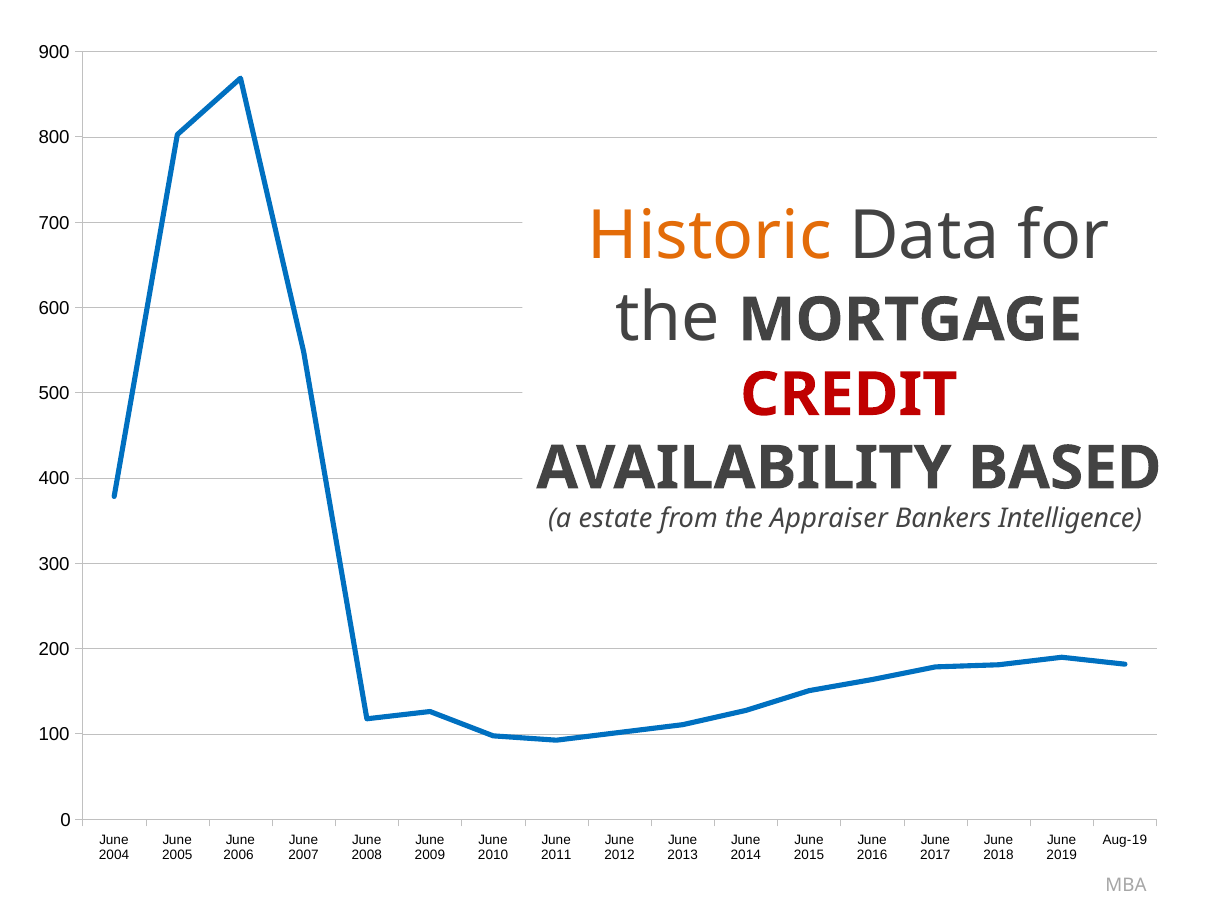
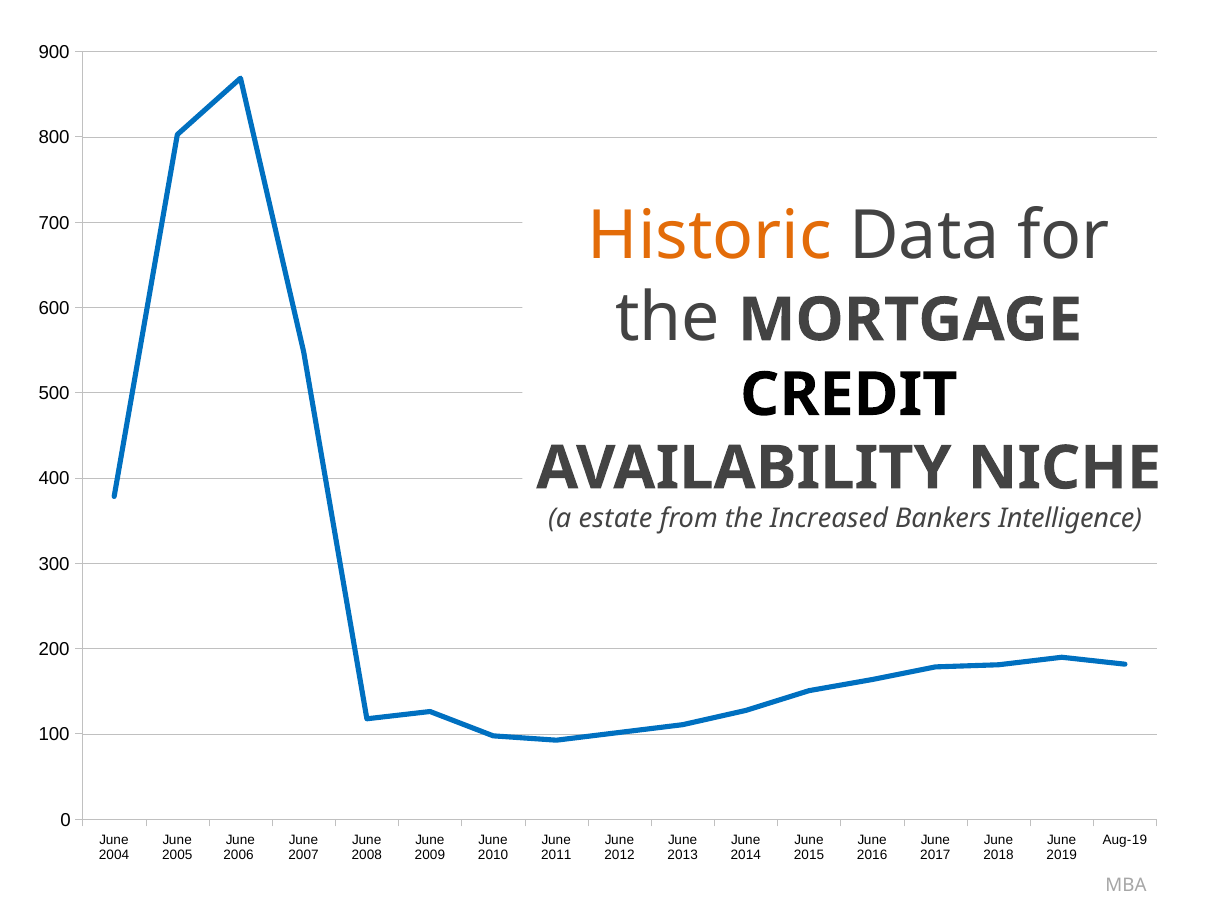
CREDIT colour: red -> black (849, 395)
BASED: BASED -> NICHE (1064, 468)
Appraiser: Appraiser -> Increased (829, 519)
